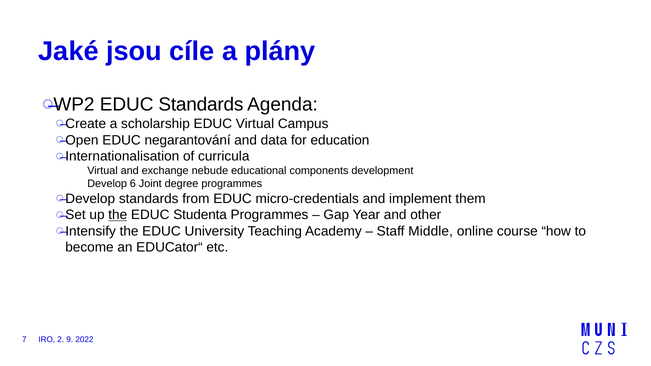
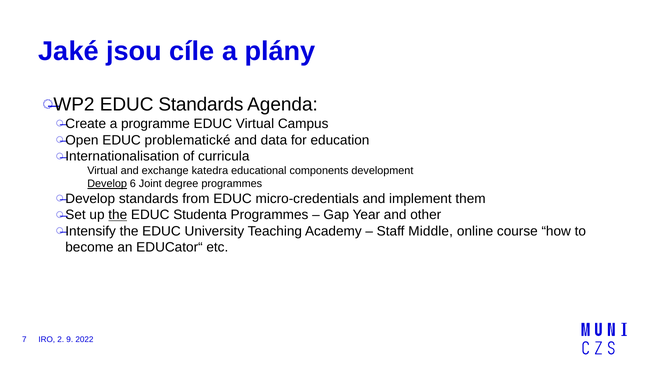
scholarship: scholarship -> programme (156, 124)
negarantování: negarantování -> problematické (188, 140)
nebude: nebude -> katedra (210, 171)
Develop underline: none -> present (107, 184)
